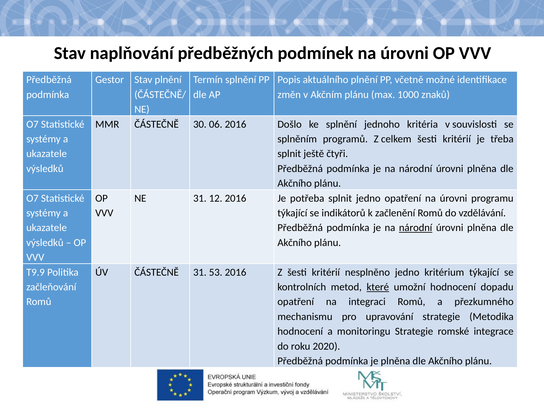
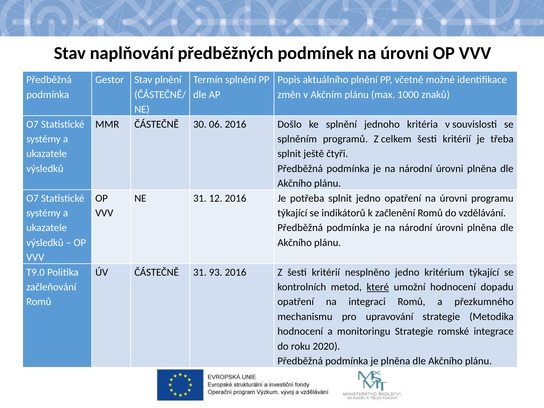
národní underline: present -> none (416, 228)
T9.9: T9.9 -> T9.0 (36, 272)
53: 53 -> 93 (216, 272)
